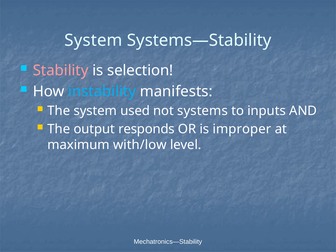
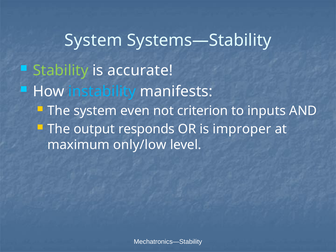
Stability colour: pink -> light green (61, 70)
selection: selection -> accurate (140, 70)
used: used -> even (135, 111)
systems: systems -> criterion (203, 111)
with/low: with/low -> only/low (140, 145)
